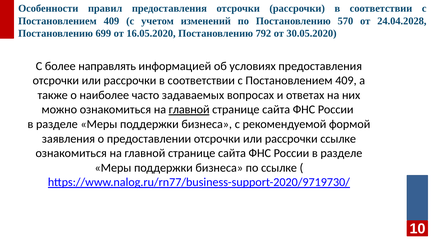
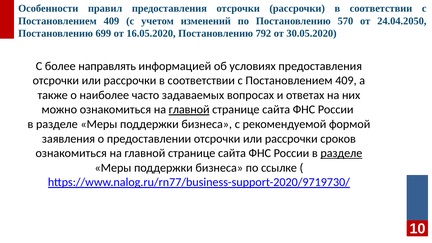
24.04.2028: 24.04.2028 -> 24.04.2050 (402, 21)
рассрочки ссылке: ссылке -> сроков (338, 139)
разделе underline: none -> present (341, 153)
